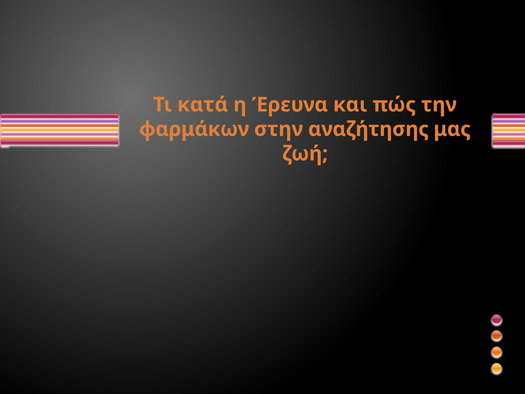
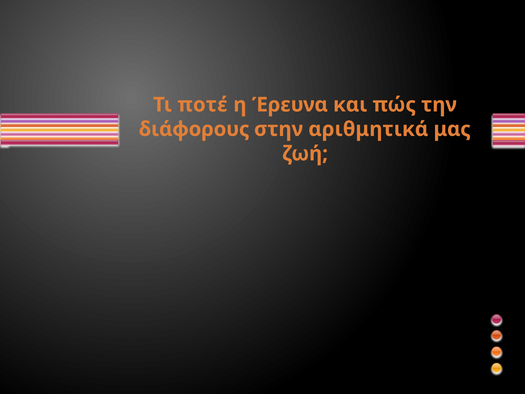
κατά: κατά -> ποτέ (203, 105)
φαρμάκων: φαρμάκων -> διάφορους (194, 129)
αναζήτησης: αναζήτησης -> αριθμητικά (368, 129)
